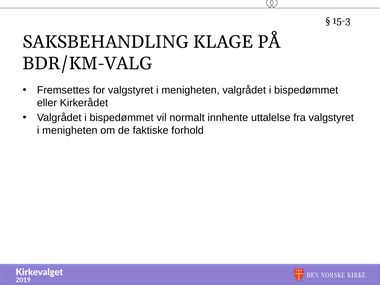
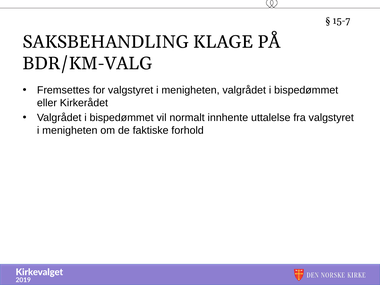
15-3: 15-3 -> 15-7 (341, 21)
